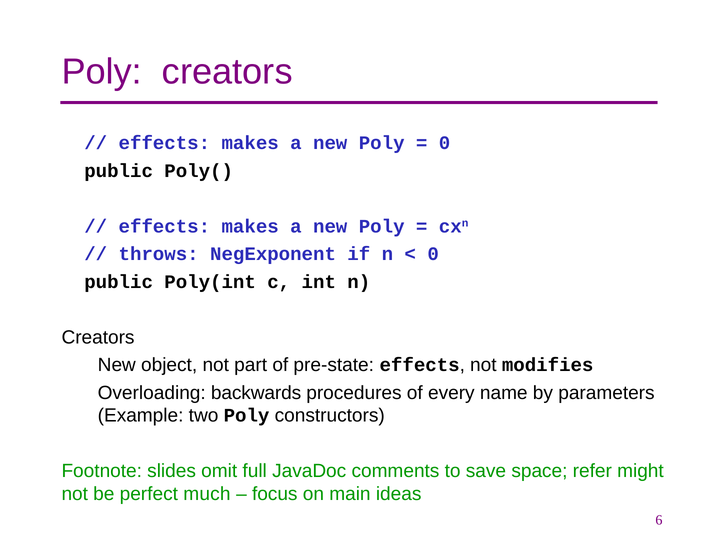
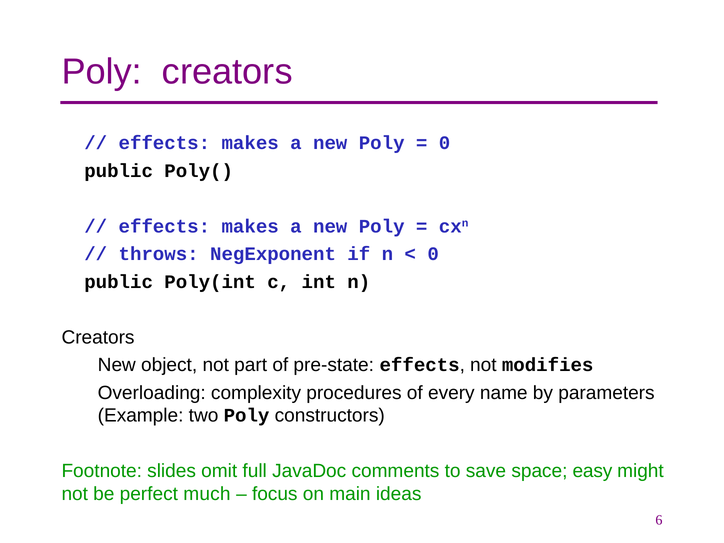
backwards: backwards -> complexity (256, 393)
refer: refer -> easy (592, 471)
